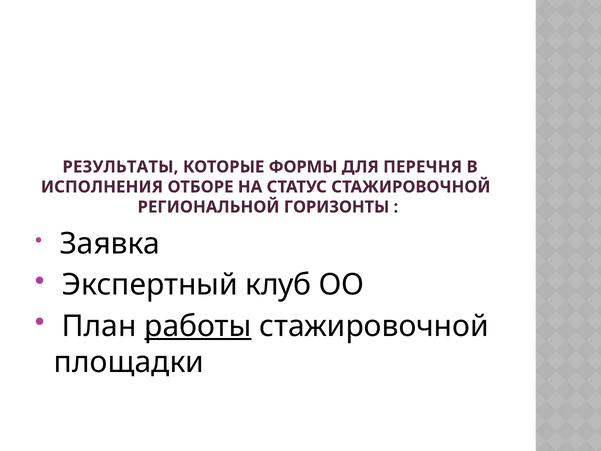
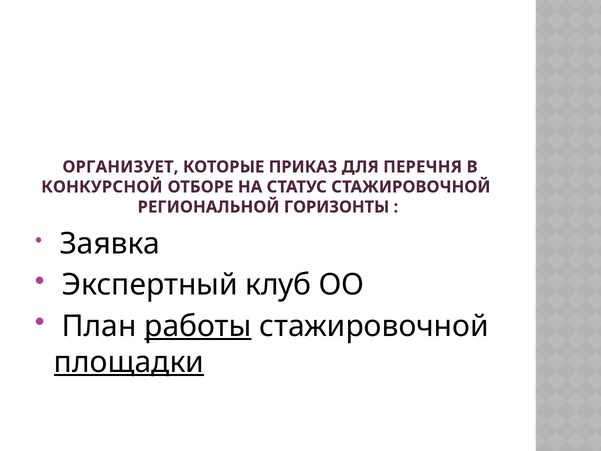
РЕЗУЛЬТАТЫ: РЕЗУЛЬТАТЫ -> ОРГАНИЗУЕТ (120, 167)
ФОРМЫ: ФОРМЫ -> ПРИКАЗ (303, 167)
ИСПОЛНЕНИЯ: ИСПОЛНЕНИЯ -> КОНКУРСНОЙ (102, 187)
площадки underline: none -> present (129, 362)
